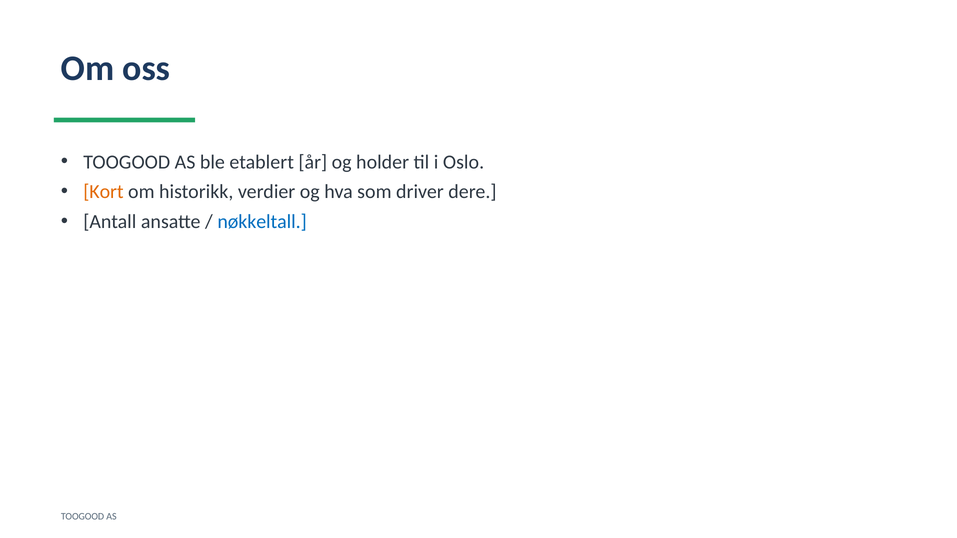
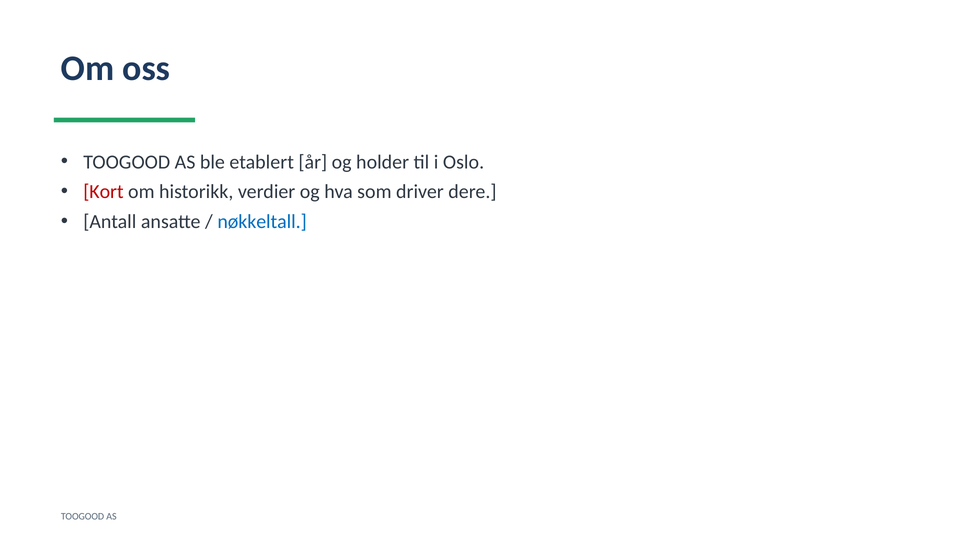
Kort colour: orange -> red (103, 192)
